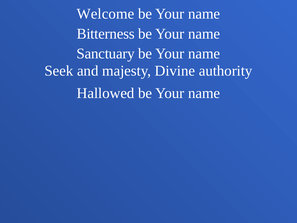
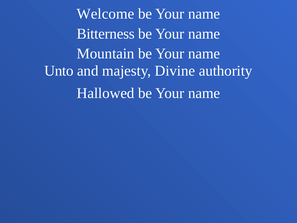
Sanctuary: Sanctuary -> Mountain (106, 53)
Seek: Seek -> Unto (59, 71)
